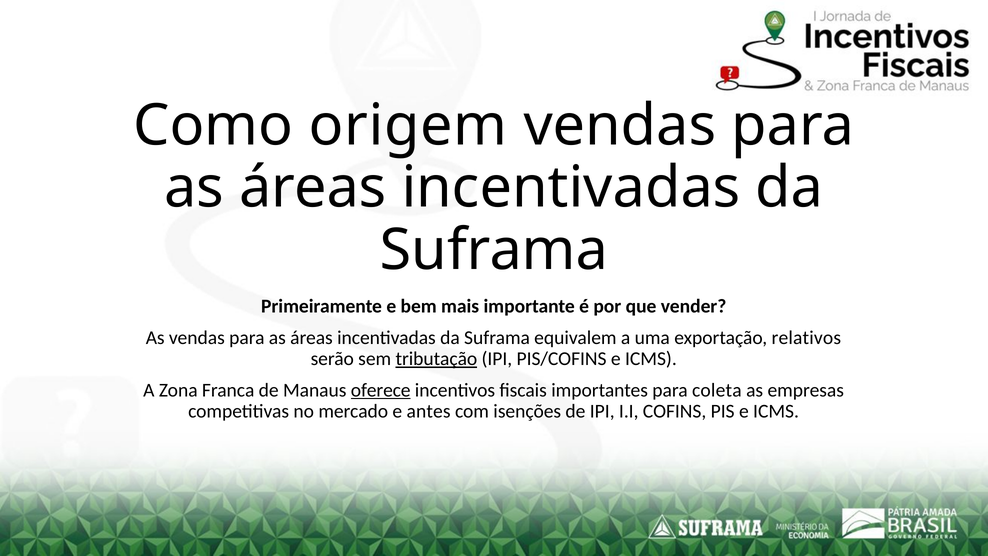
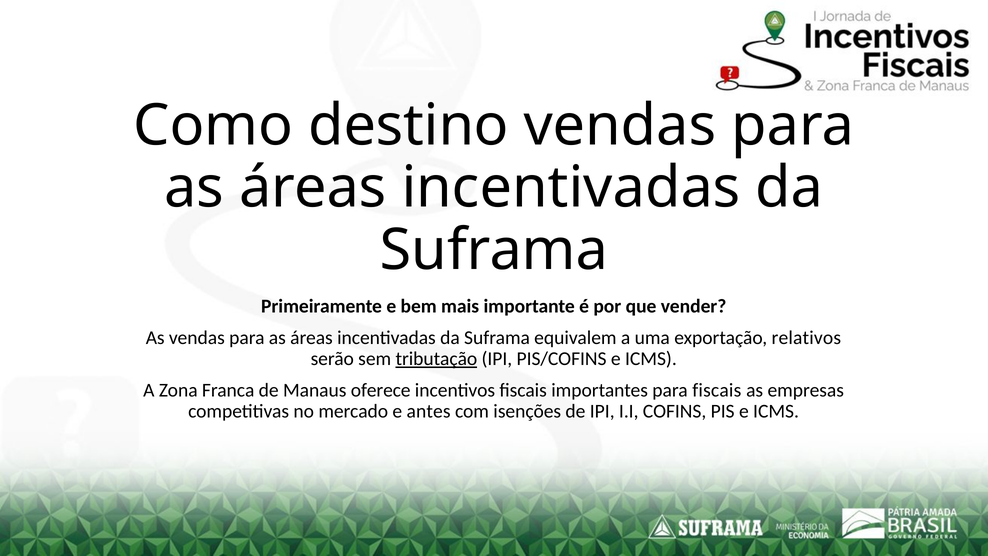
origem: origem -> destino (409, 125)
oferece underline: present -> none (381, 390)
para coleta: coleta -> fiscais (717, 390)
